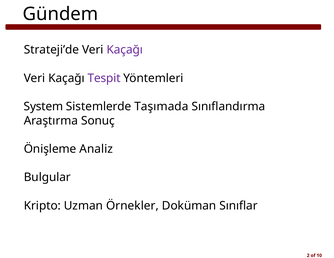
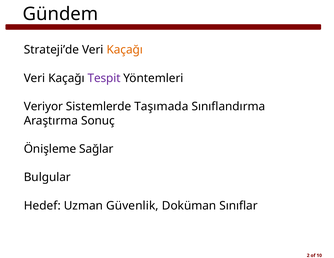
Kaçağı colour: purple -> orange (125, 50)
System: System -> Veriyor (43, 107)
Analiz: Analiz -> Sağlar (96, 149)
Kripto: Kripto -> Hedef (42, 206)
Örnekler: Örnekler -> Güvenlik (132, 206)
